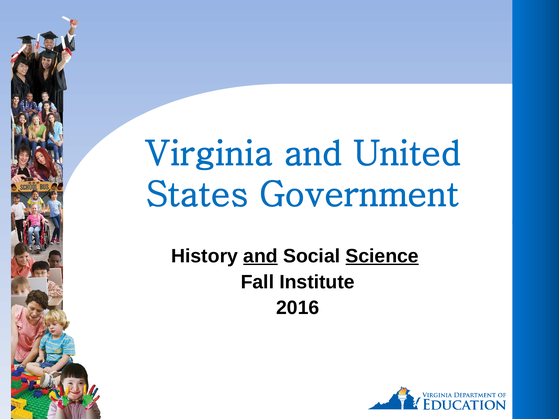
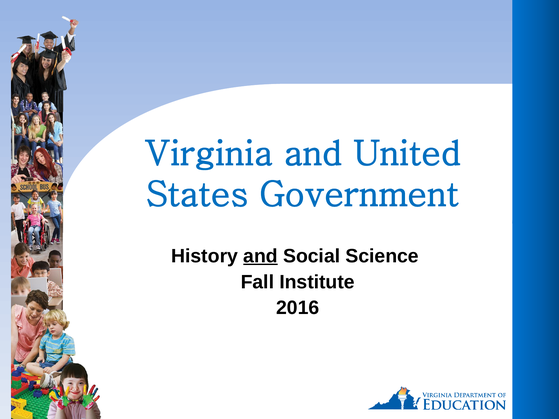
Science underline: present -> none (382, 256)
